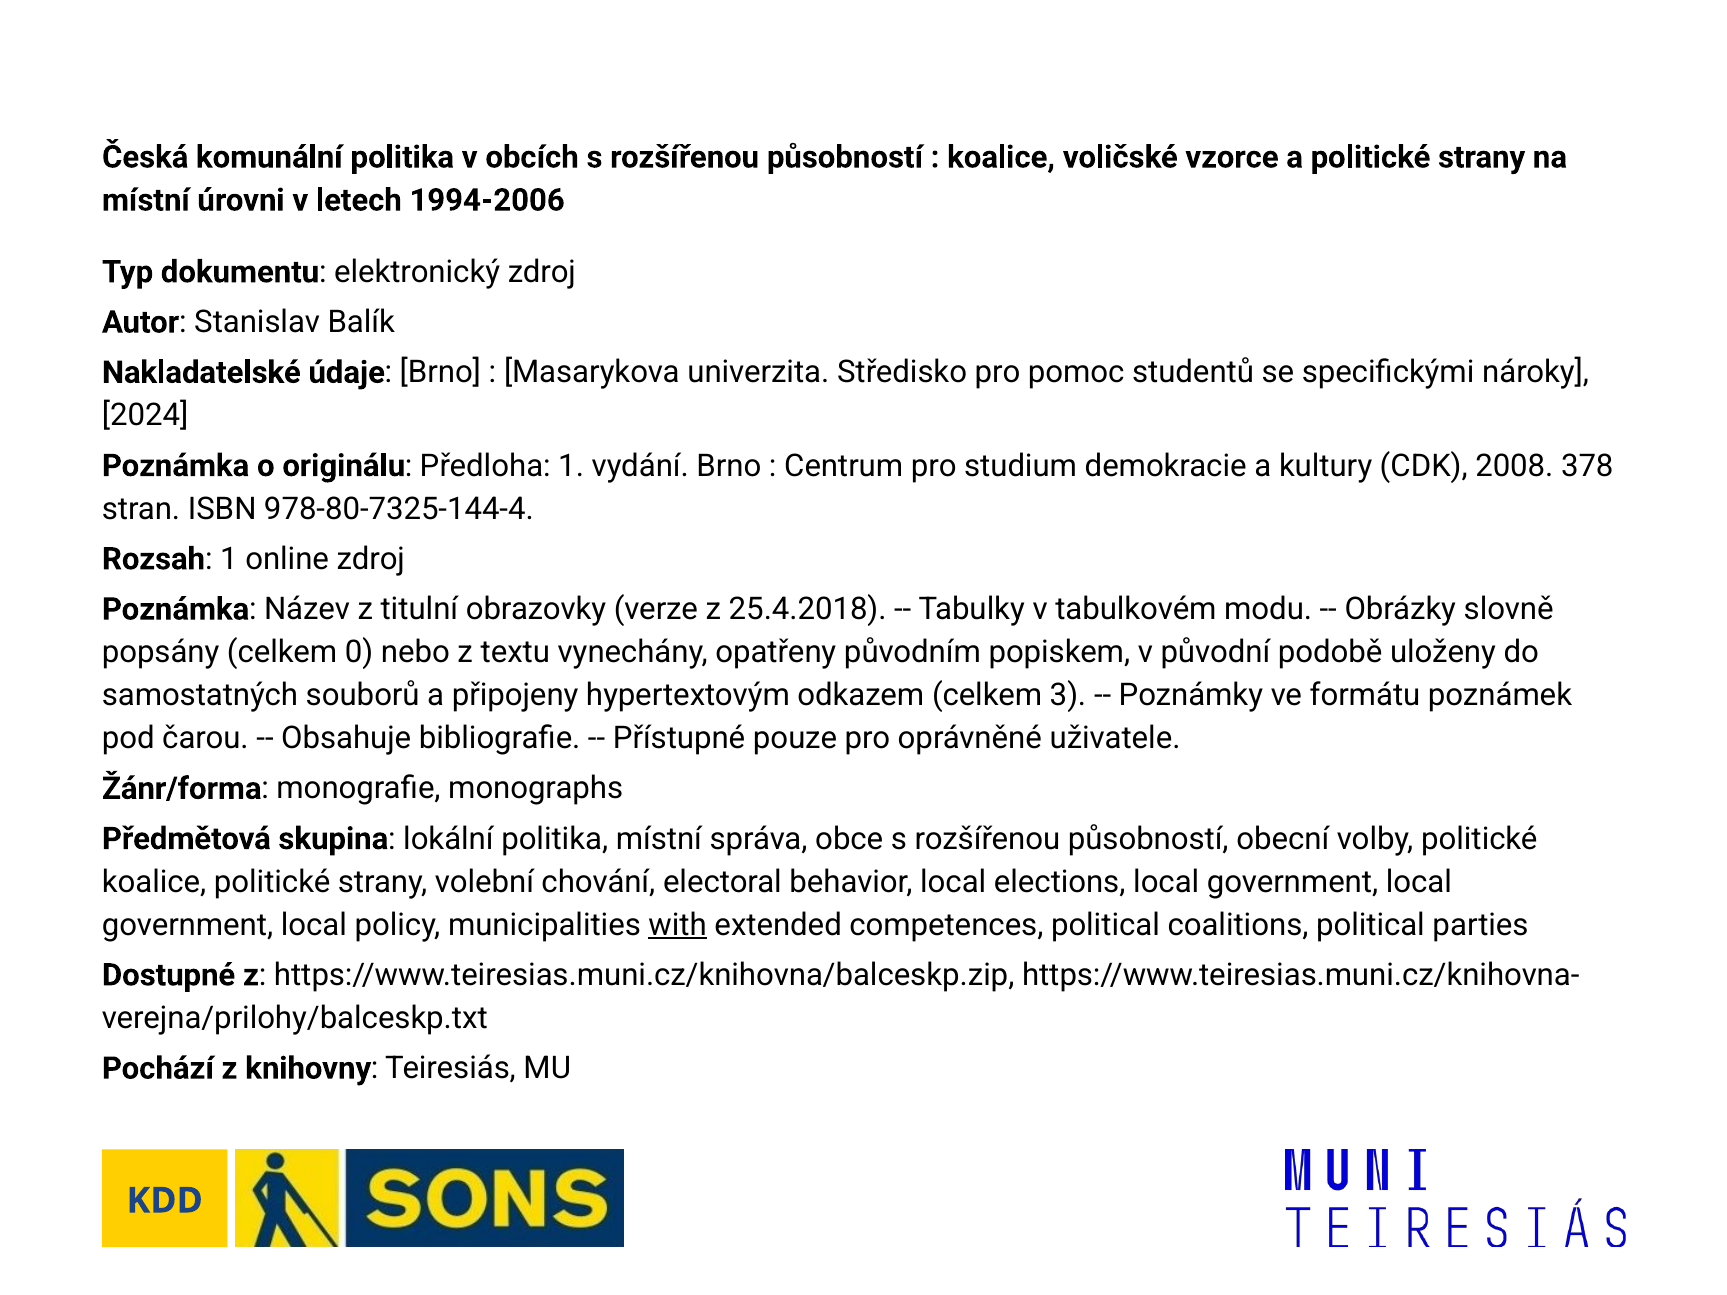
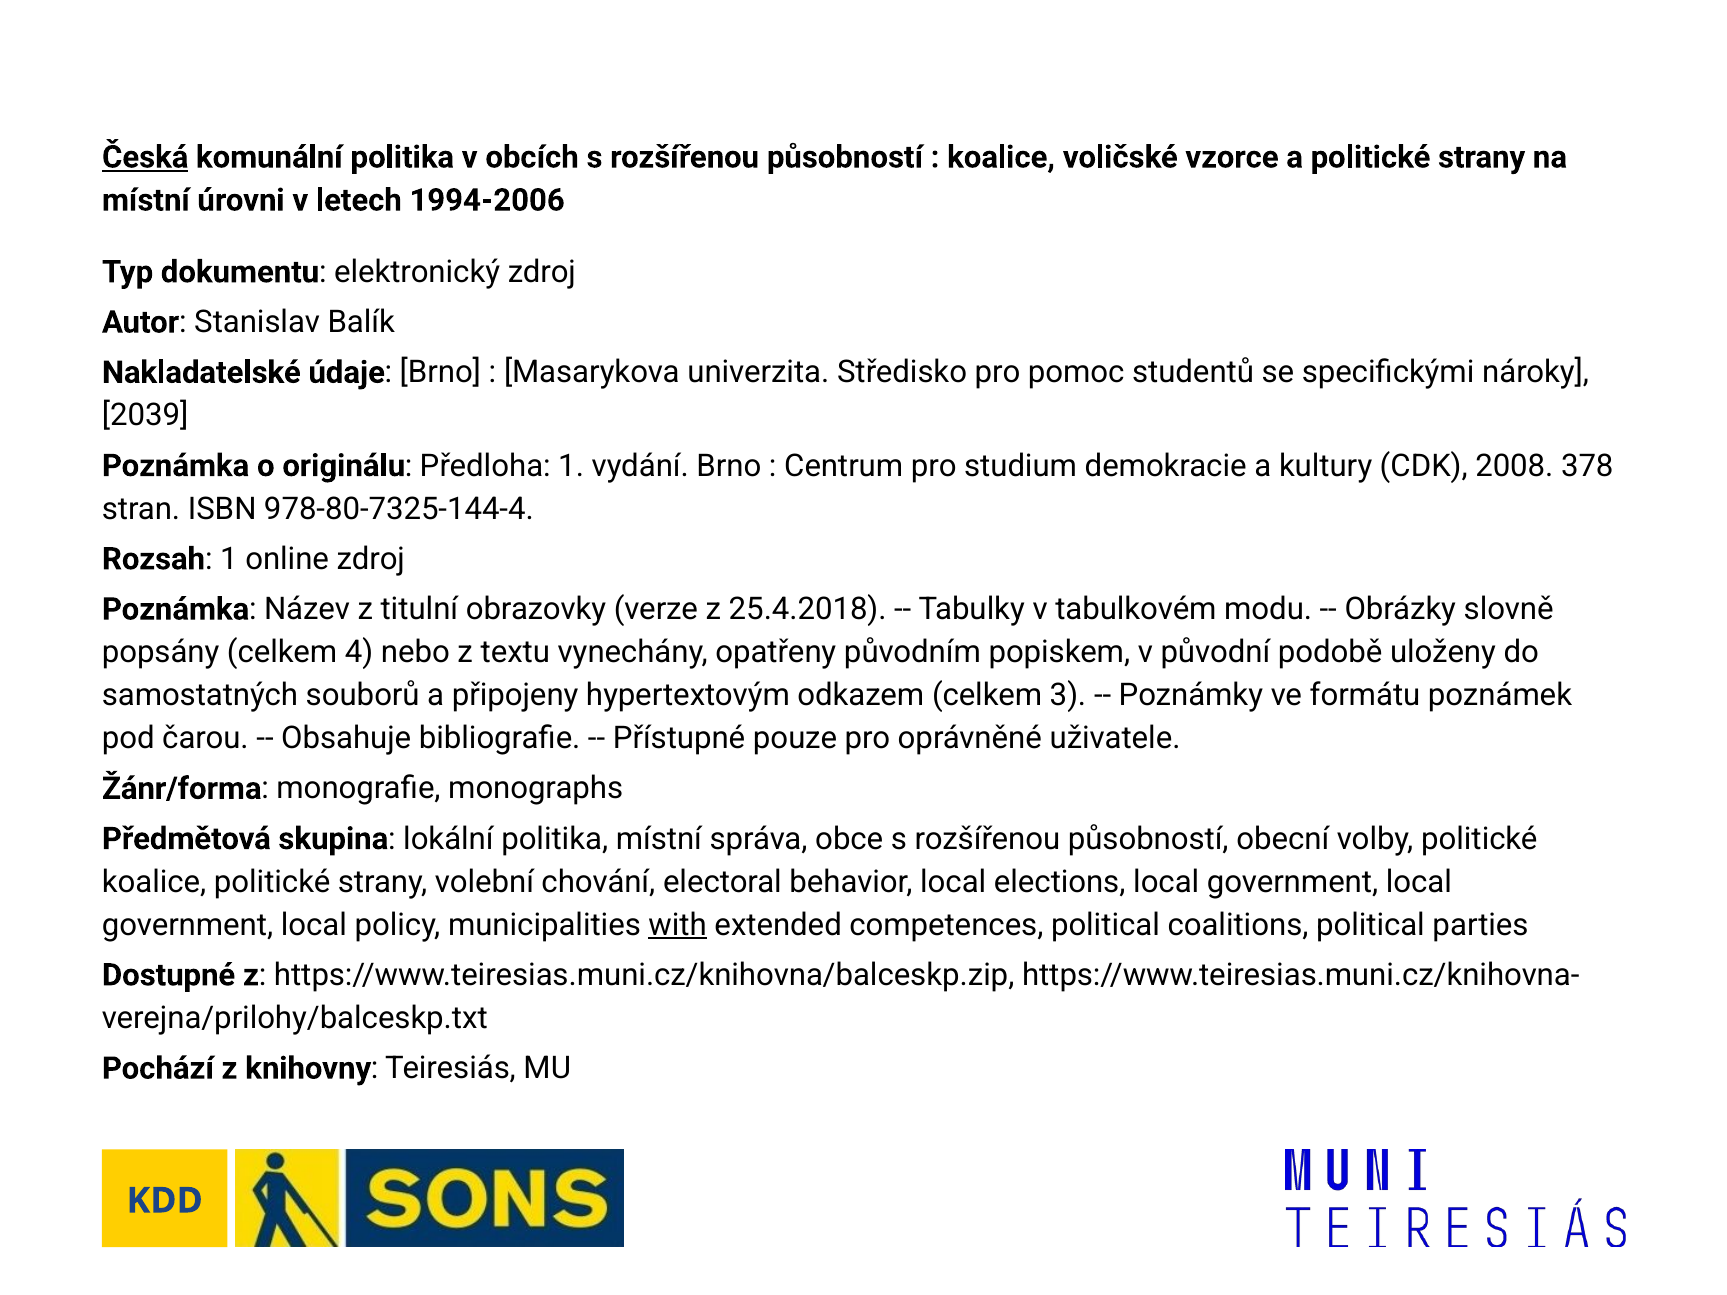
Česká underline: none -> present (145, 157)
2024: 2024 -> 2039 (145, 416)
0: 0 -> 4 (359, 652)
